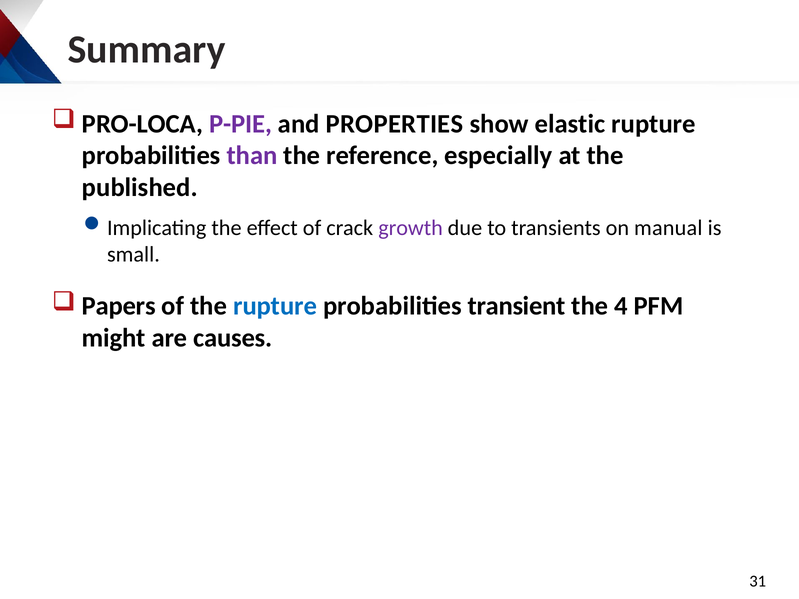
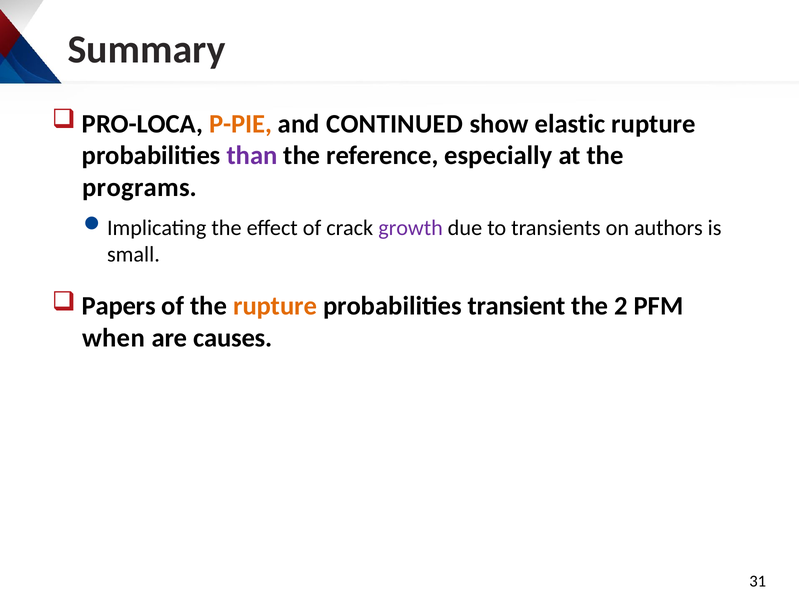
P-PIE colour: purple -> orange (241, 124)
PROPERTIES: PROPERTIES -> CONTINUED (395, 124)
published: published -> programs (140, 188)
manual: manual -> authors (668, 228)
rupture colour: blue -> orange (275, 306)
4: 4 -> 2 (621, 306)
might: might -> when (114, 338)
